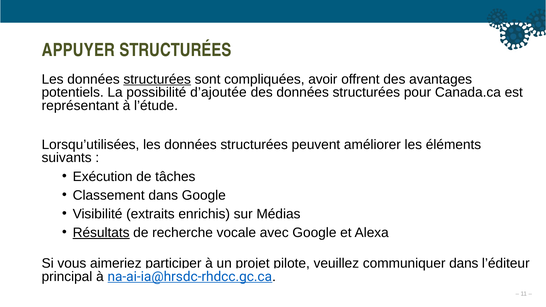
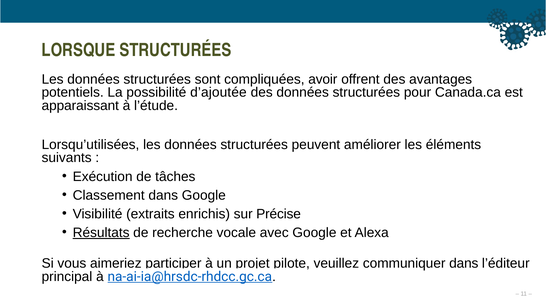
APPUYER: APPUYER -> LORSQUE (78, 50)
structurées underline: present -> none (157, 79)
représentant: représentant -> apparaissant (80, 106)
Médias: Médias -> Précise (279, 214)
